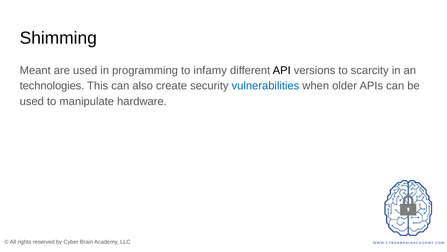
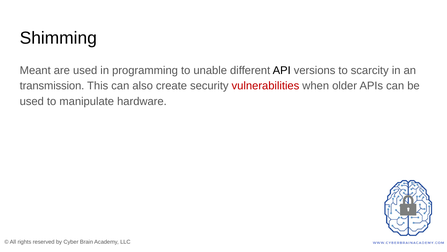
infamy: infamy -> unable (210, 70)
technologies: technologies -> transmission (52, 86)
vulnerabilities colour: blue -> red (265, 86)
